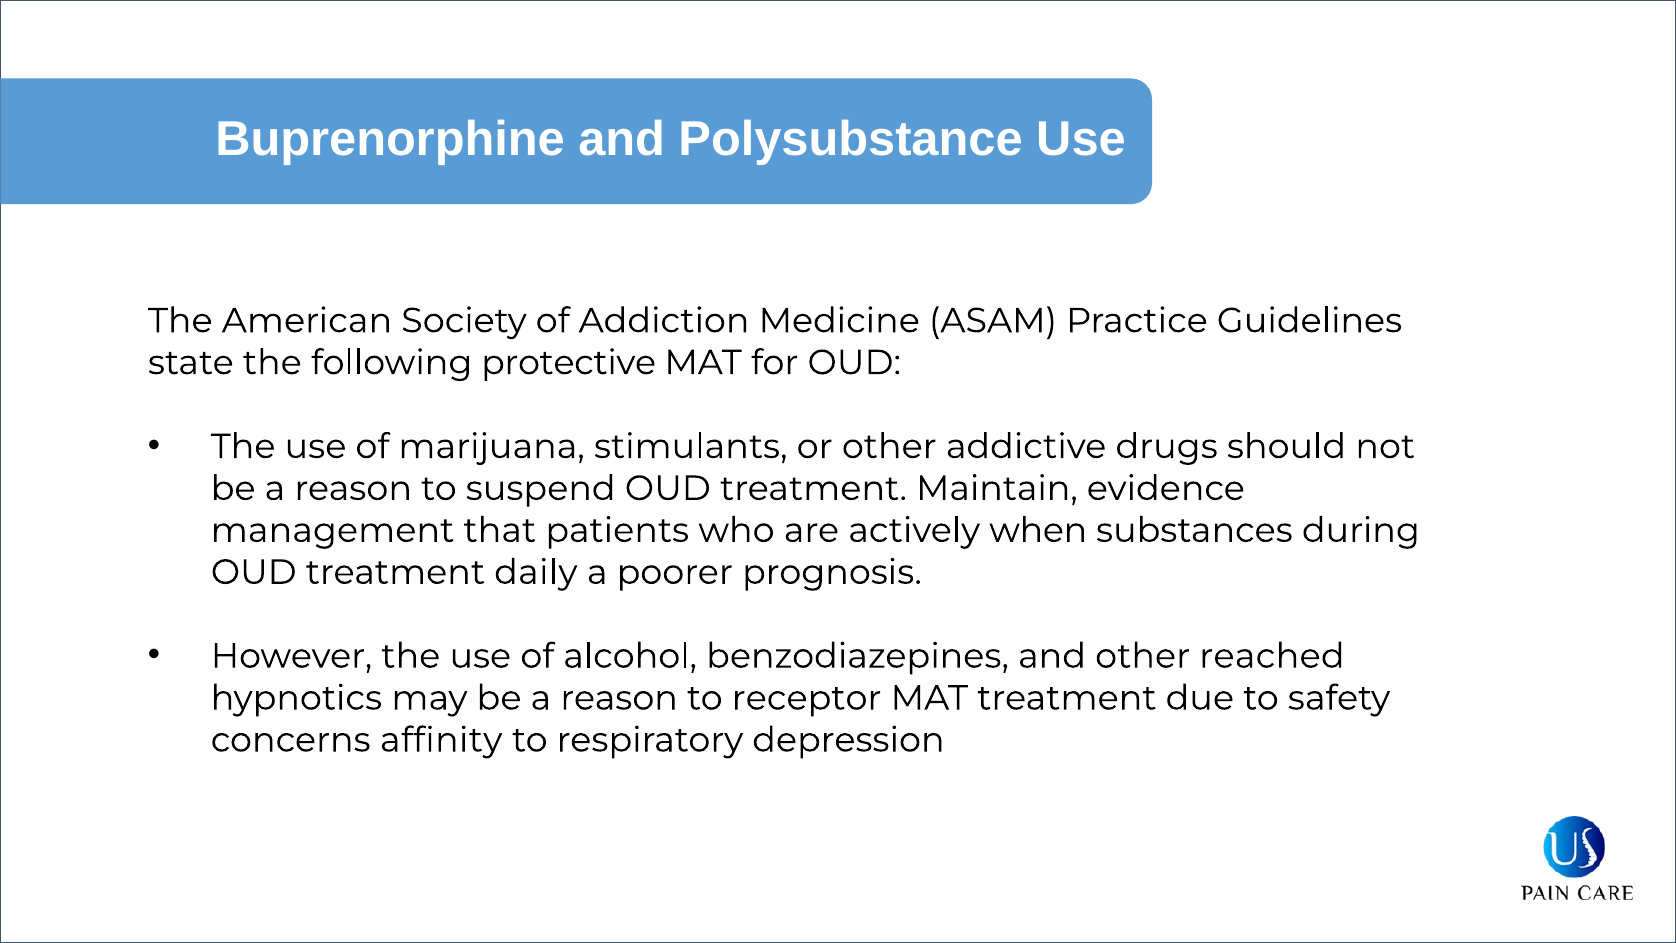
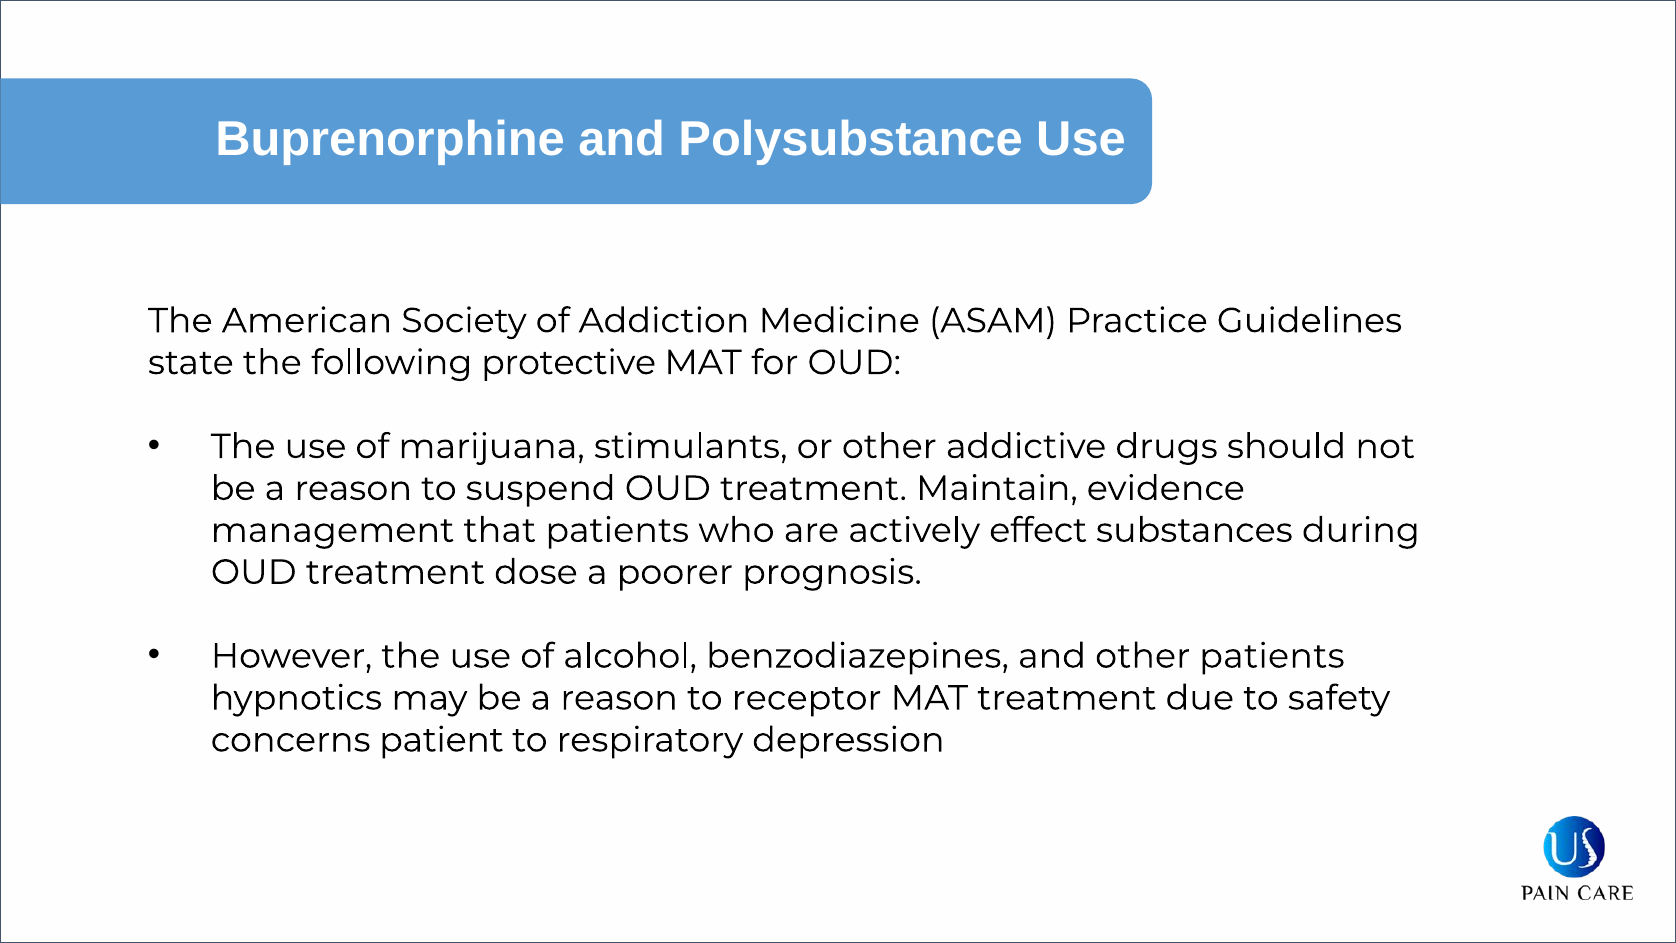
when: when -> effect (1038, 530)
daily: daily -> dose (536, 572)
other reached: reached -> patients (1272, 656)
affinity: affinity -> patient (441, 740)
